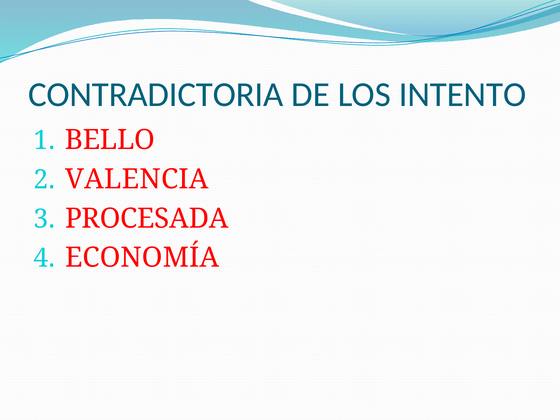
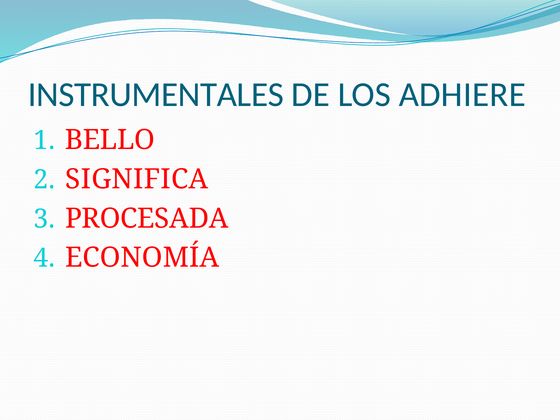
CONTRADICTORIA: CONTRADICTORIA -> INSTRUMENTALES (156, 95)
INTENTO: INTENTO -> ADHIERE (462, 95)
VALENCIA: VALENCIA -> SIGNIFICA (137, 179)
